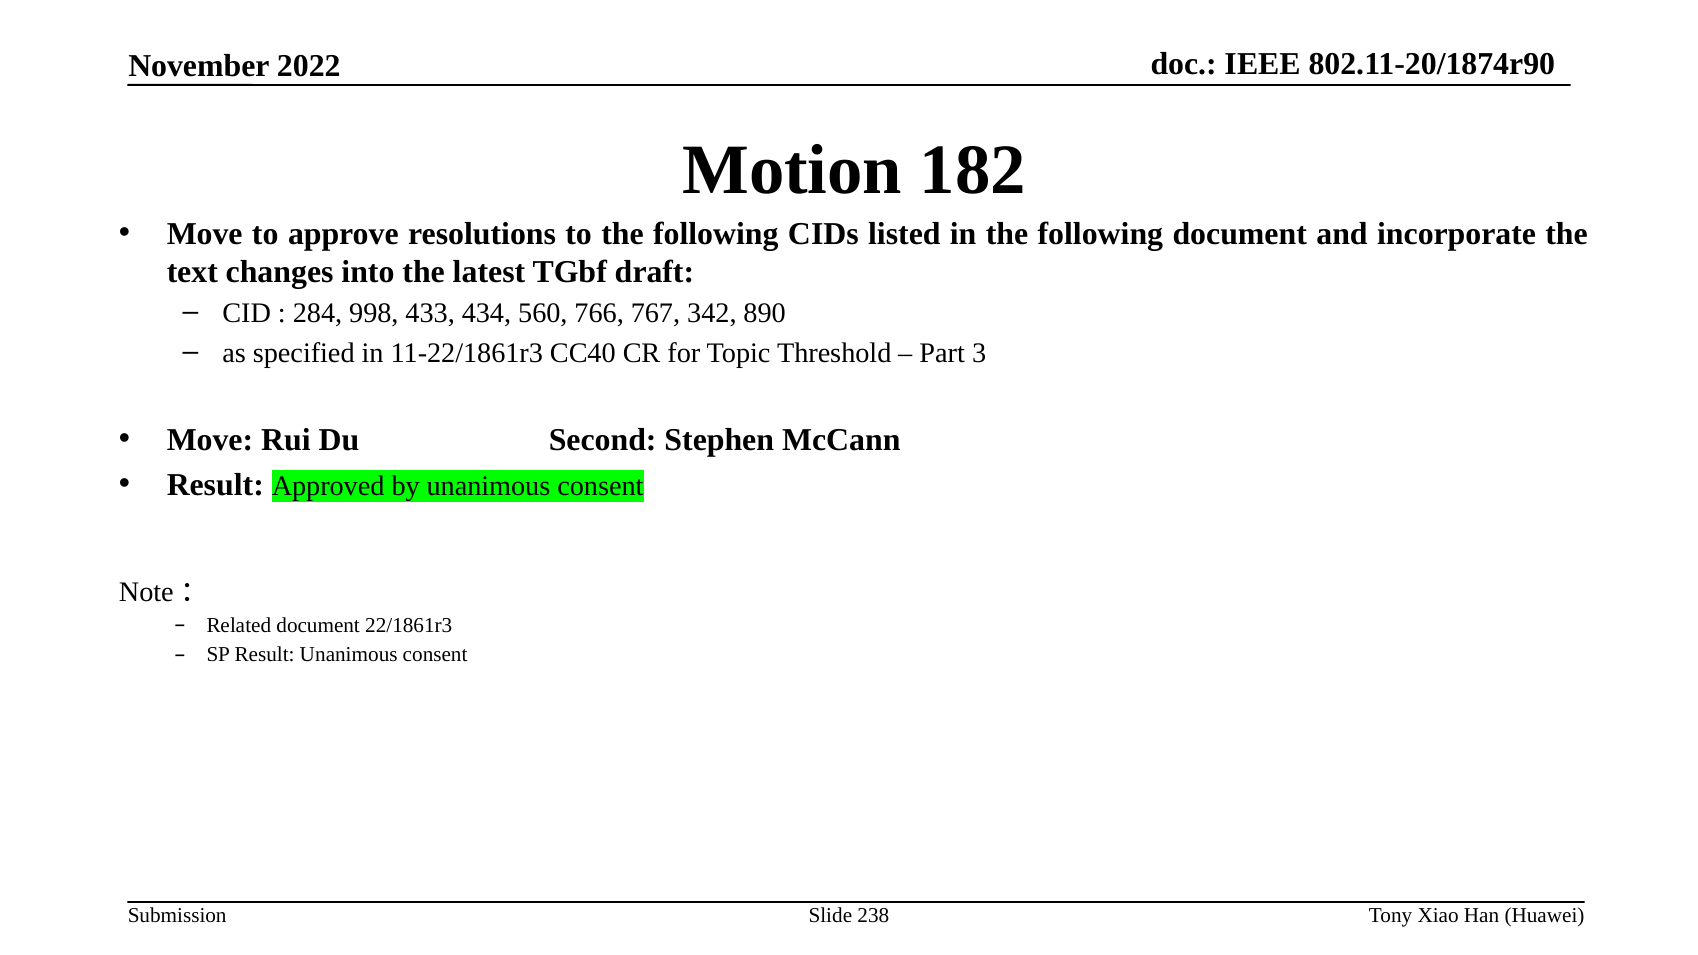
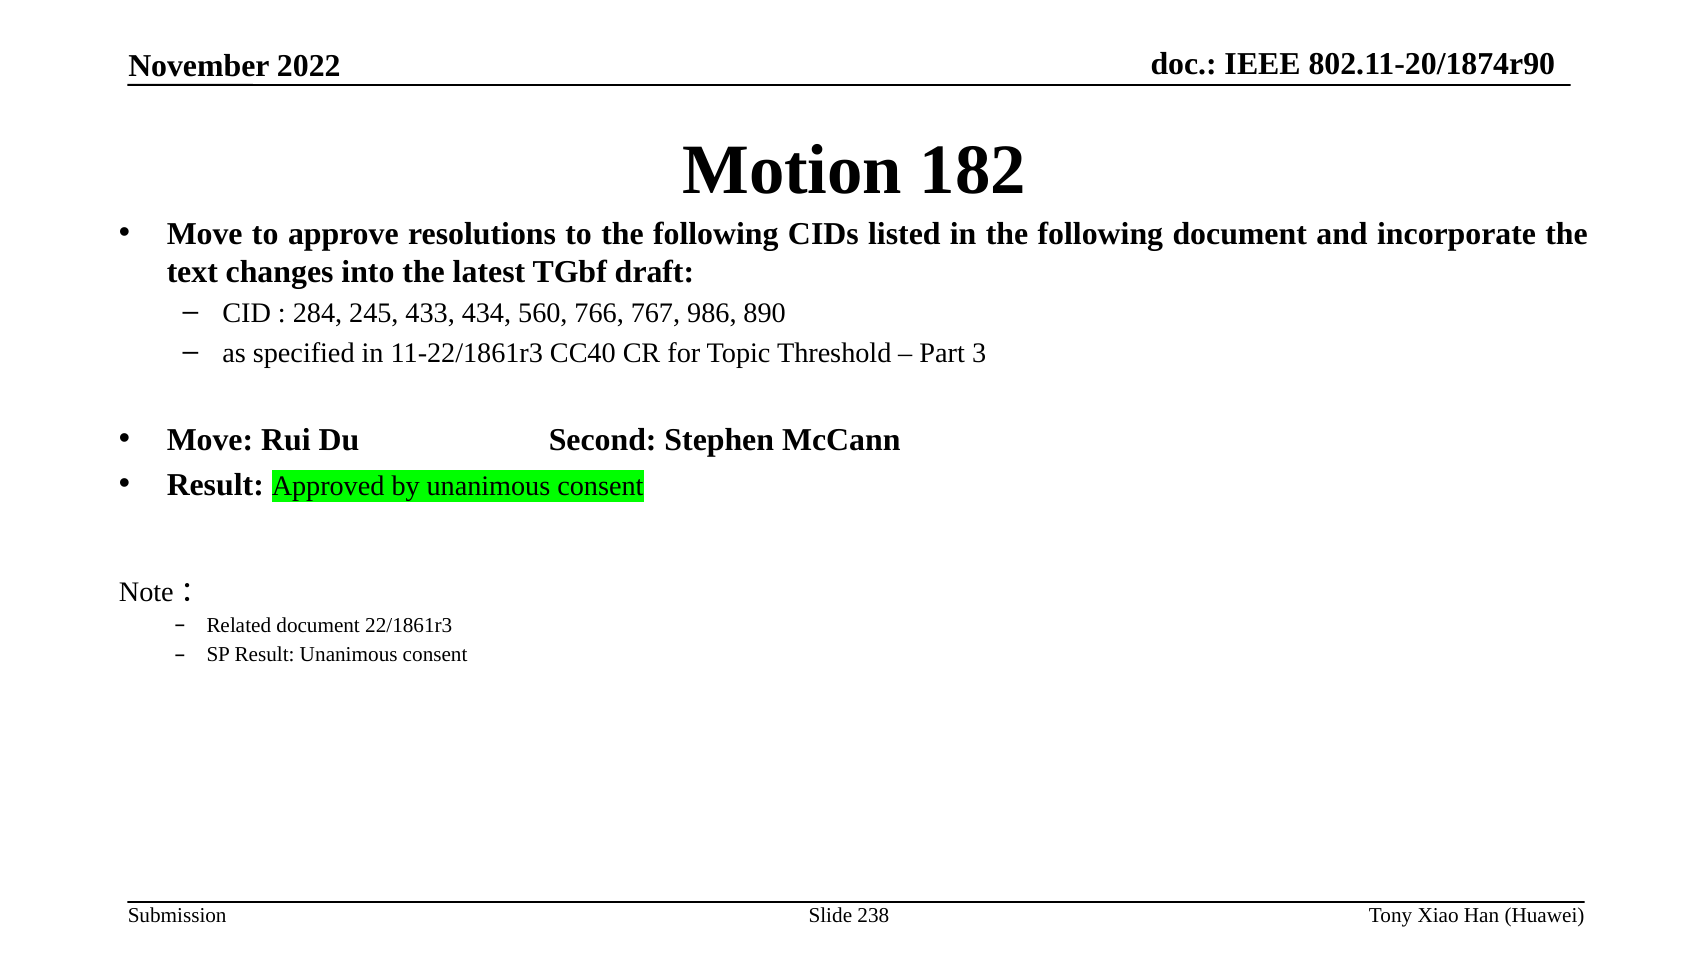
998: 998 -> 245 (374, 313)
342: 342 -> 986 (712, 313)
